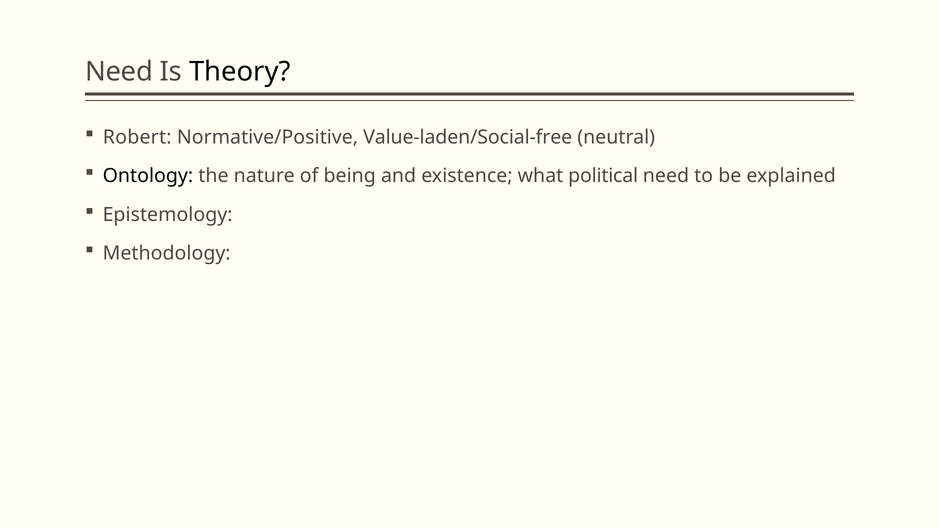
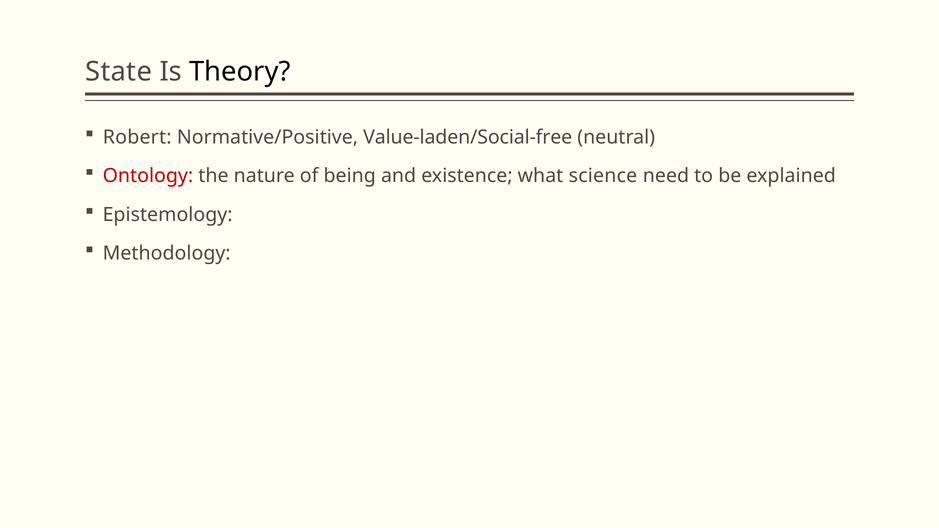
Need: Need -> State (119, 72)
Ontology colour: black -> red (148, 176)
political: political -> science (603, 176)
